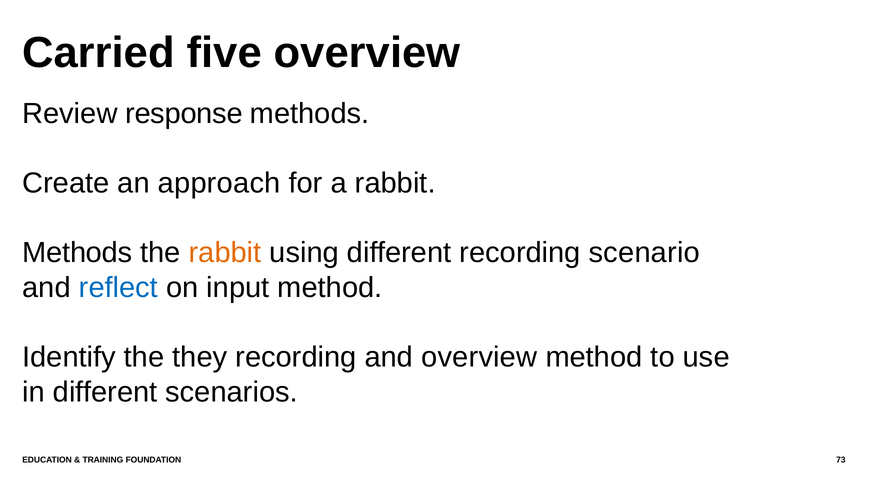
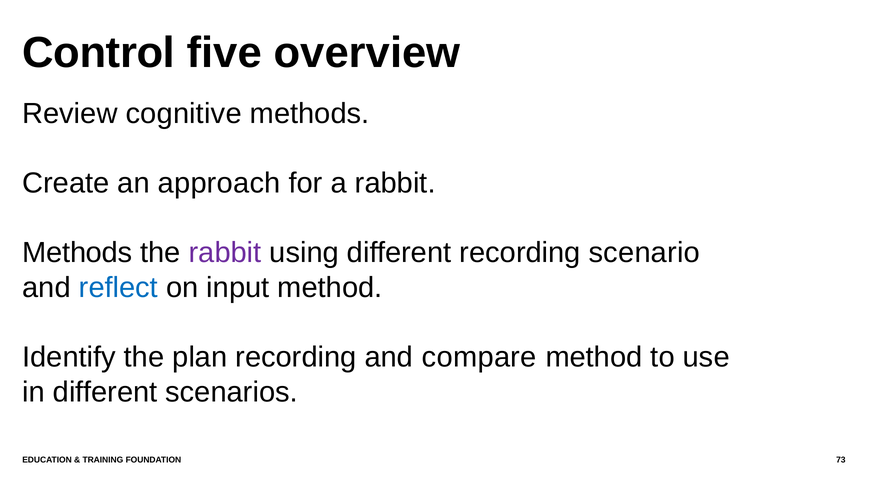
Carried: Carried -> Control (99, 53)
response: response -> cognitive (184, 114)
rabbit colour: orange -> purple (225, 253)
they: they -> plan (200, 358)
and overview: overview -> compare (479, 358)
